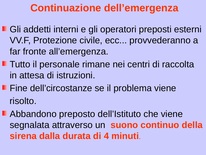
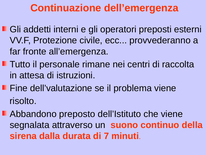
dell’circostanze: dell’circostanze -> dell’valutazione (61, 88)
4: 4 -> 7 (106, 136)
